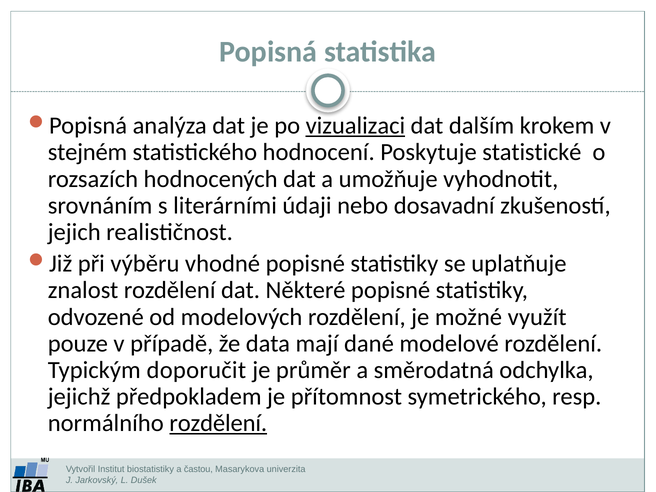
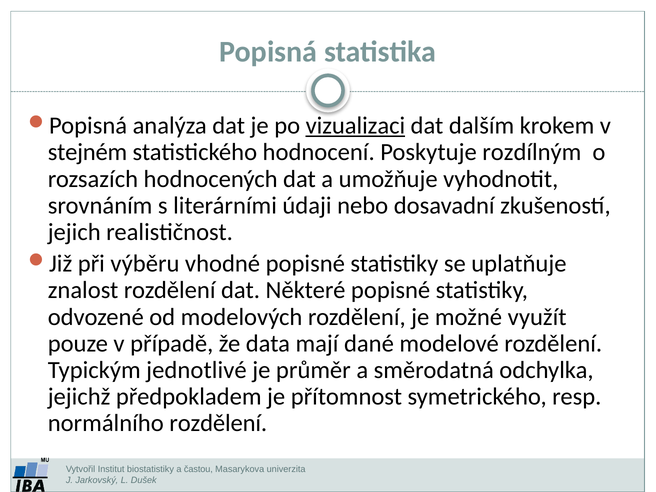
statistické: statistické -> rozdílným (532, 152)
doporučit: doporučit -> jednotlivé (196, 370)
rozdělení underline: present -> none (218, 423)
